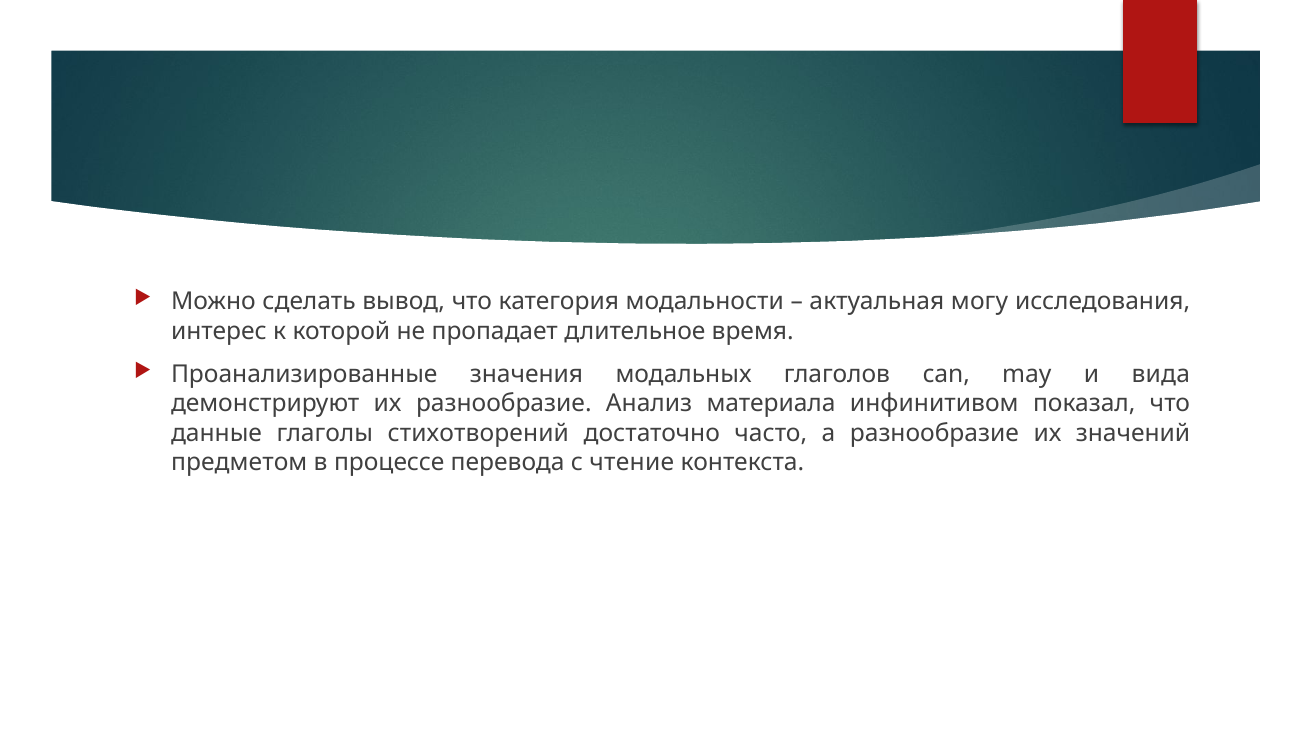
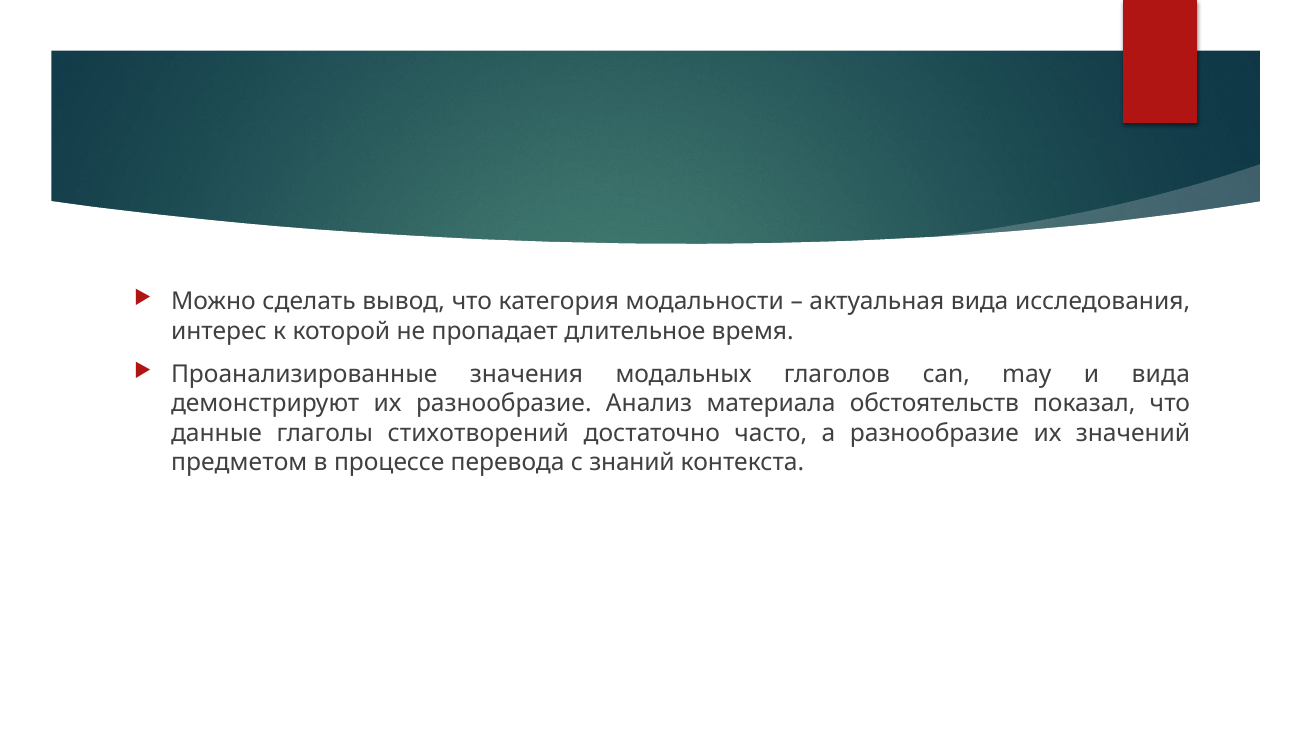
актуальная могу: могу -> вида (980, 302)
инфинитивом: инфинитивом -> обстоятельств (934, 404)
чтение: чтение -> знаний (632, 463)
